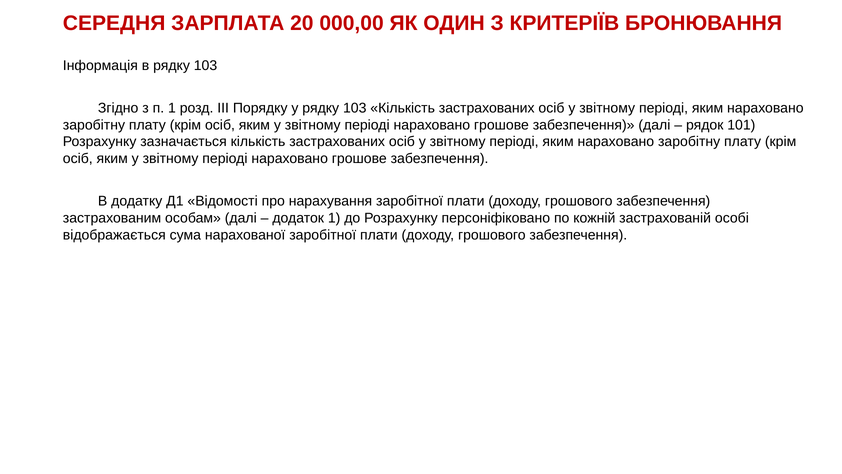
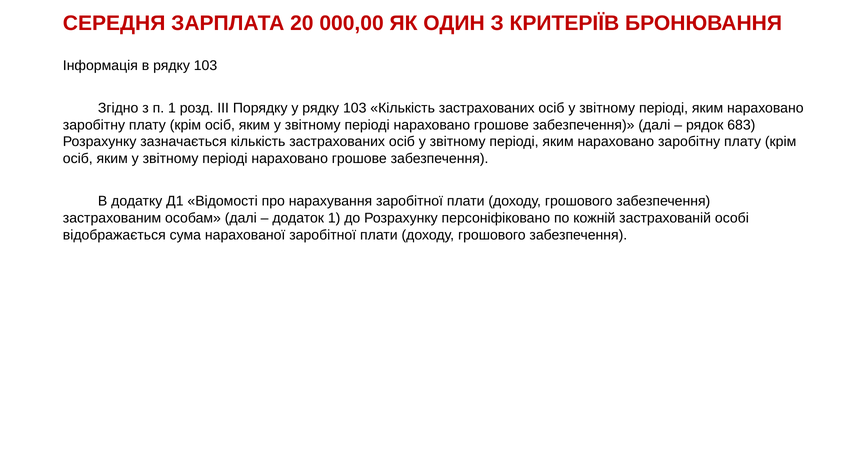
101: 101 -> 683 (741, 125)
